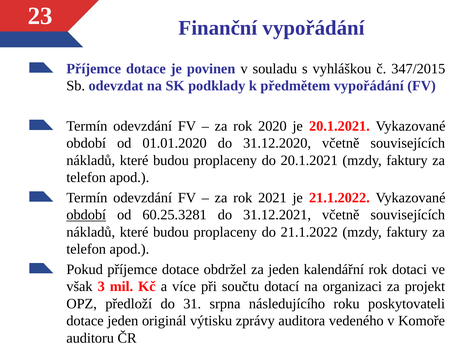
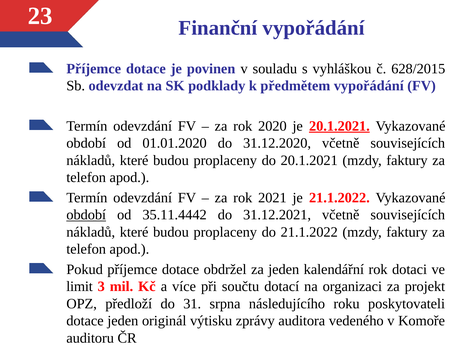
347/2015: 347/2015 -> 628/2015 (418, 69)
20.1.2021 underline: none -> present (339, 126)
60.25.3281: 60.25.3281 -> 35.11.4442 (175, 215)
však: však -> limit (80, 286)
